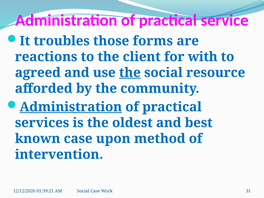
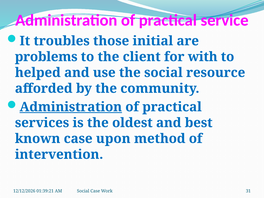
forms: forms -> initial (153, 41)
reactions: reactions -> problems (46, 57)
agreed: agreed -> helped (38, 73)
the underline: present -> none (130, 73)
